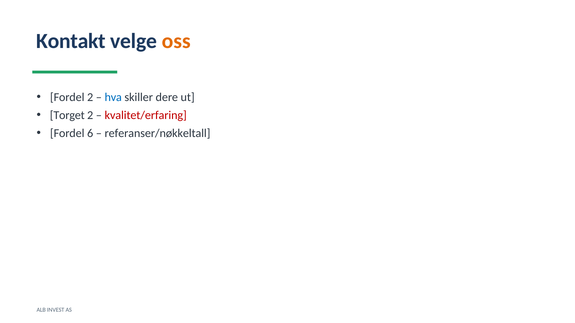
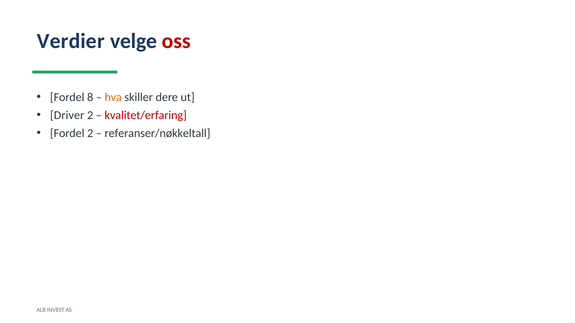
Kontakt: Kontakt -> Verdier (71, 41)
oss colour: orange -> red (176, 41)
Fordel 2: 2 -> 8 (90, 97)
hva colour: blue -> orange (113, 97)
Torget: Torget -> Driver (67, 115)
Fordel 6: 6 -> 2 (90, 133)
